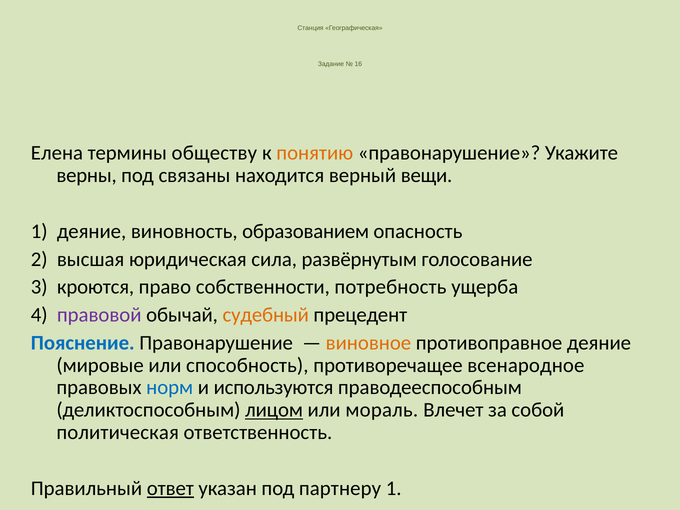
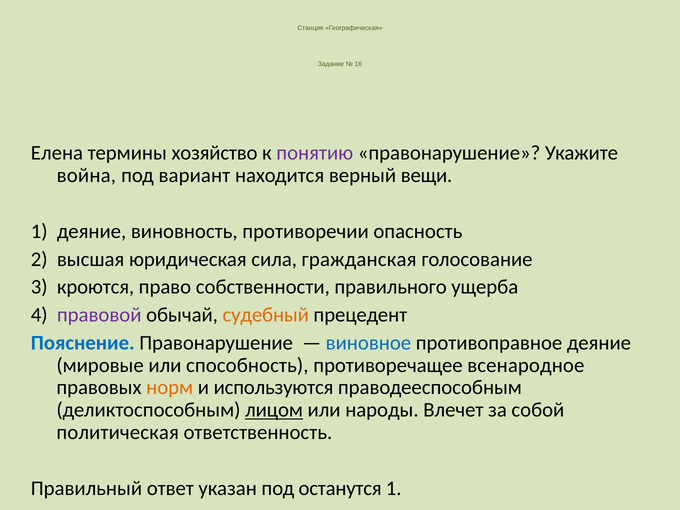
обществу: обществу -> хозяйство (215, 153)
понятию colour: orange -> purple (315, 153)
верны: верны -> война (86, 176)
связаны: связаны -> вариант (194, 176)
образованием: образованием -> противоречии (306, 231)
развёрнутым: развёрнутым -> гражданская (359, 259)
потребность: потребность -> правильного (391, 287)
виновное colour: orange -> blue (368, 343)
норм colour: blue -> orange (170, 388)
мораль: мораль -> народы (382, 410)
ответ underline: present -> none (170, 488)
партнеру: партнеру -> останутся (340, 488)
